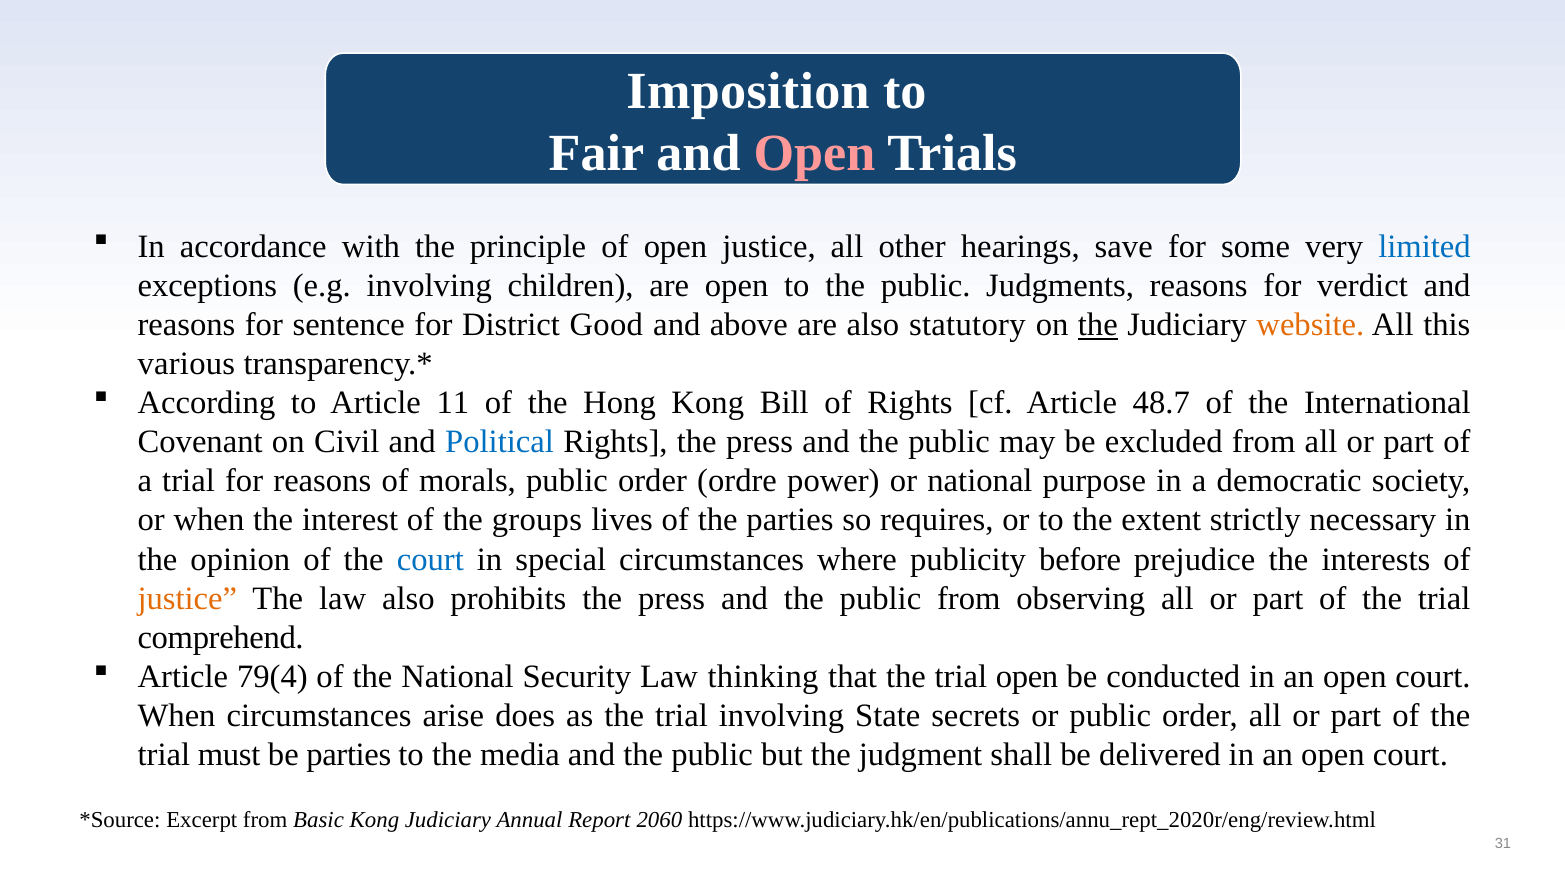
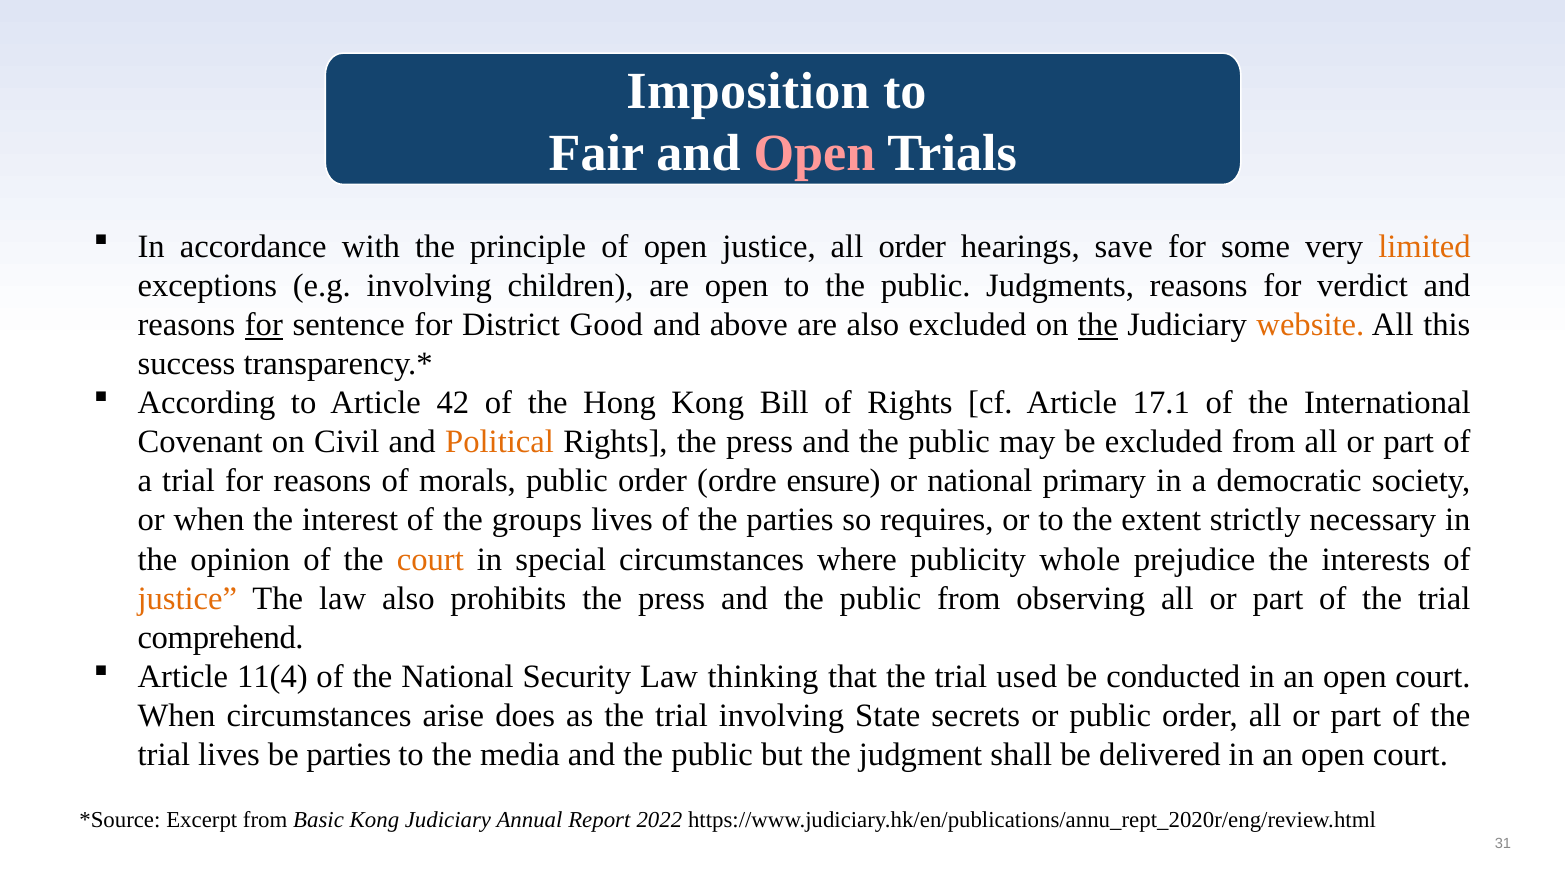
all other: other -> order (912, 246)
limited colour: blue -> orange (1424, 246)
for underline: none -> present (264, 325)
also statutory: statutory -> excluded (968, 325)
various: various -> success (186, 364)
11: 11 -> 42 (453, 403)
48.7: 48.7 -> 17.1 (1161, 403)
Political colour: blue -> orange (500, 442)
power: power -> ensure (834, 481)
purpose: purpose -> primary (1094, 481)
court colour: blue -> orange (430, 559)
before: before -> whole (1080, 559)
79(4: 79(4 -> 11(4 (272, 677)
trial open: open -> used (1027, 677)
trial must: must -> lives (229, 755)
2060: 2060 -> 2022 (659, 821)
